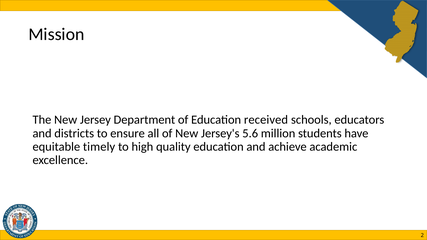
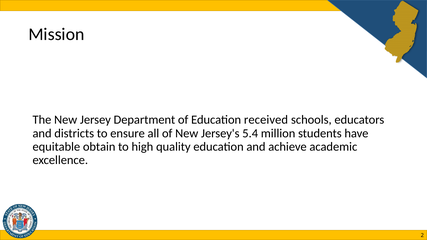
5.6: 5.6 -> 5.4 (250, 133)
timely: timely -> obtain (99, 147)
